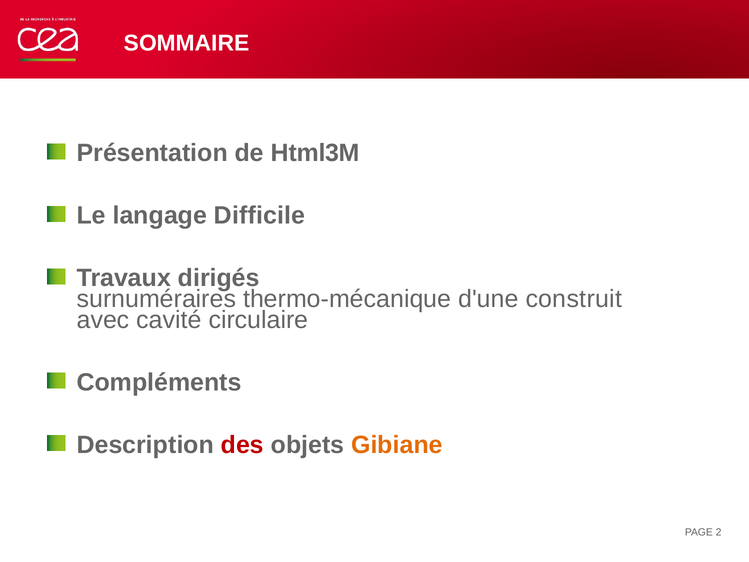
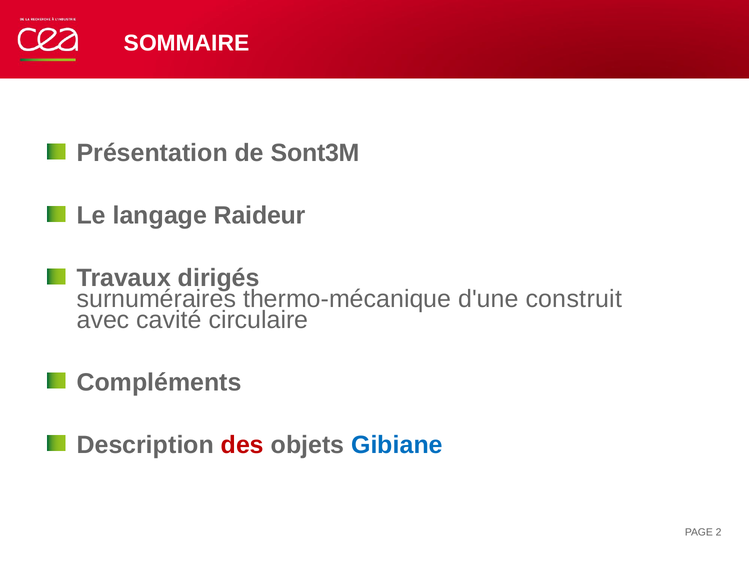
Html3M: Html3M -> Sont3M (315, 153)
Difficile: Difficile -> Raideur (260, 216)
Gibiane colour: orange -> blue (397, 445)
